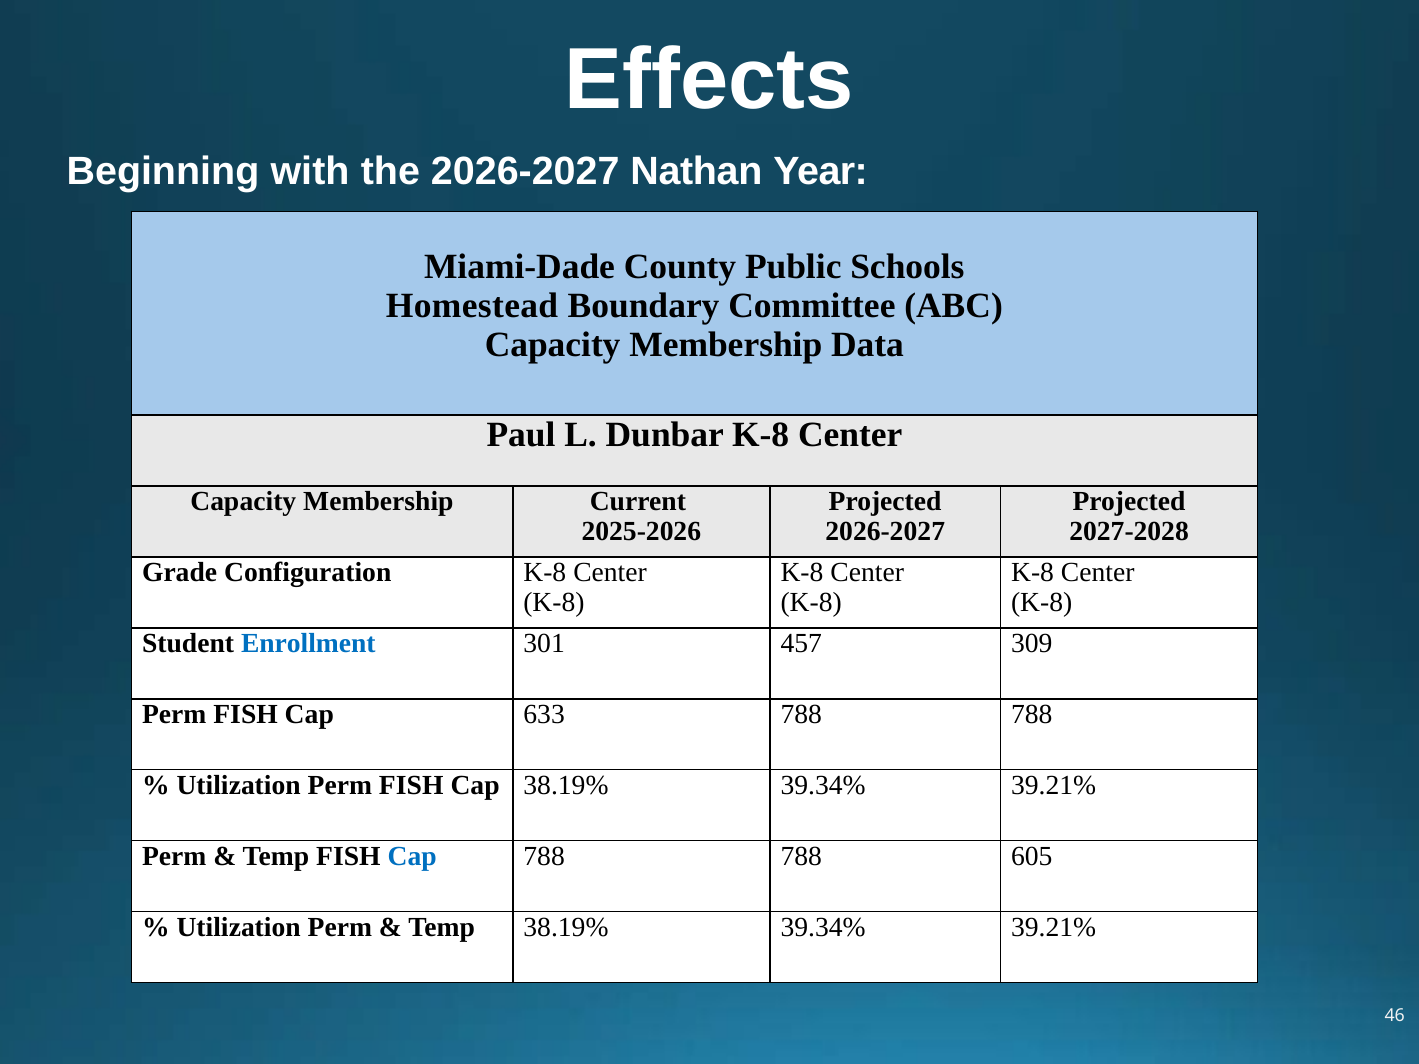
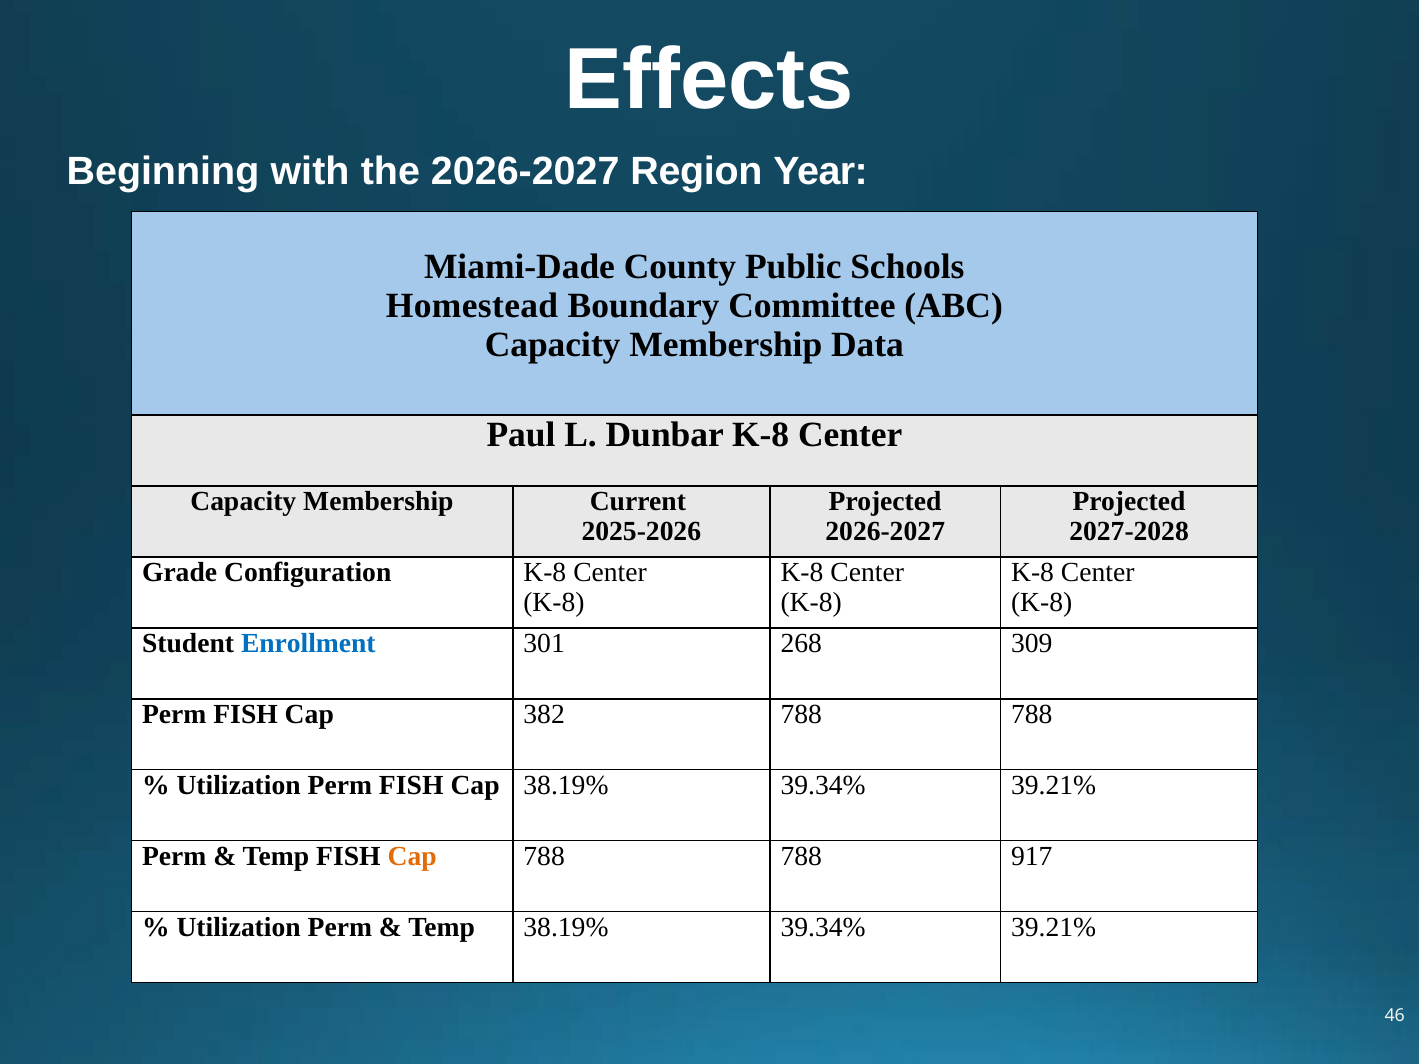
Nathan: Nathan -> Region (696, 171)
457: 457 -> 268 (801, 643)
633: 633 -> 382 (544, 714)
Cap colour: blue -> orange (412, 856)
605: 605 -> 917 (1032, 856)
